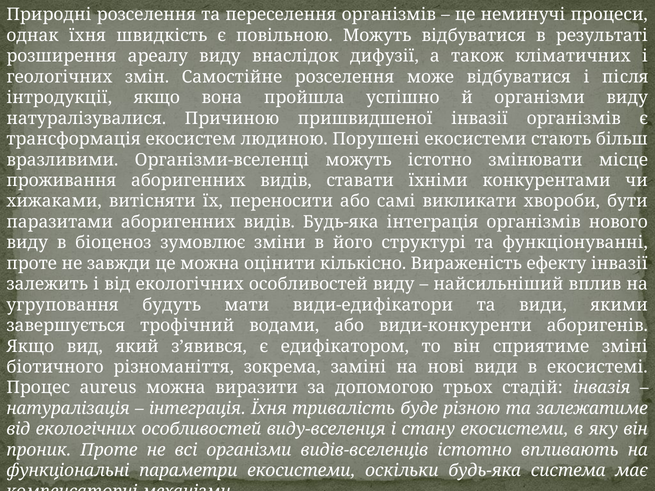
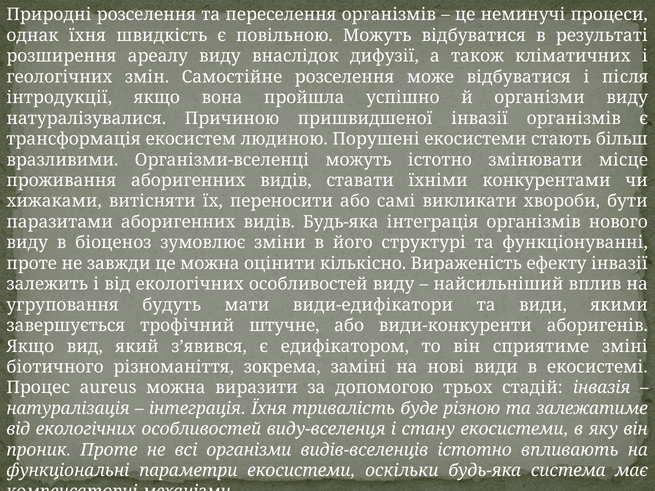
водами: водами -> штучне (284, 326)
